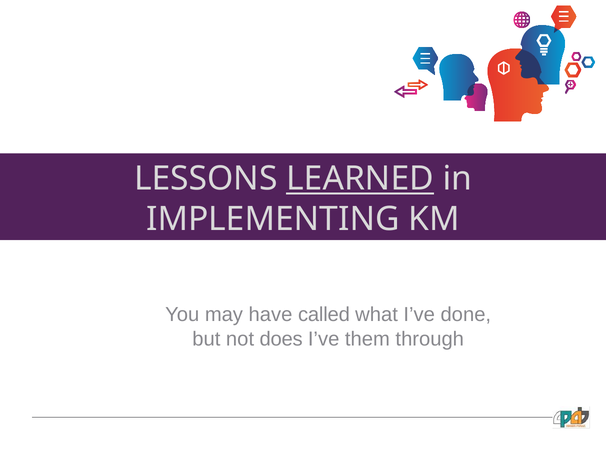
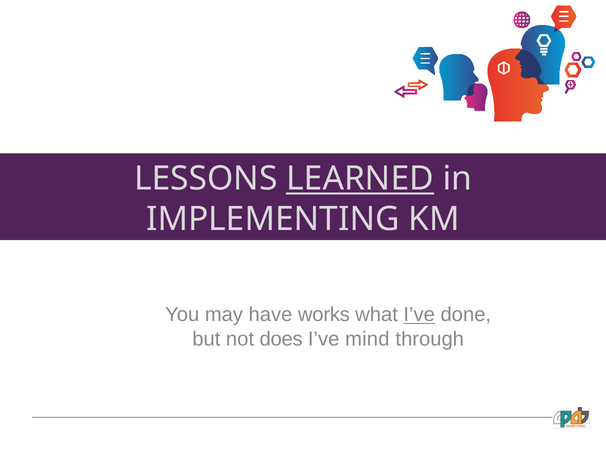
called: called -> works (324, 314)
I’ve underline: none -> present (419, 314)
them: them -> mind (367, 339)
